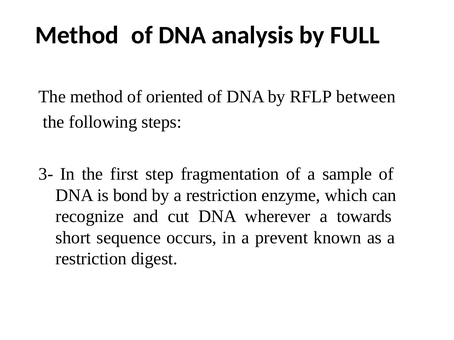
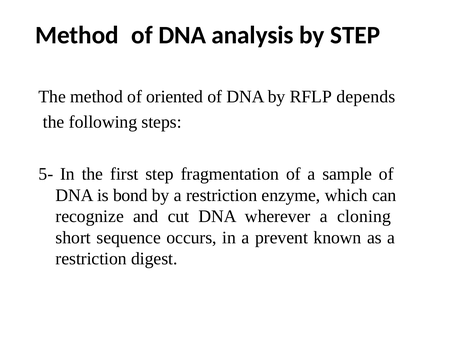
by FULL: FULL -> STEP (355, 35)
between: between -> depends (366, 97)
3-: 3- -> 5- (46, 174)
towards: towards -> cloning (364, 217)
